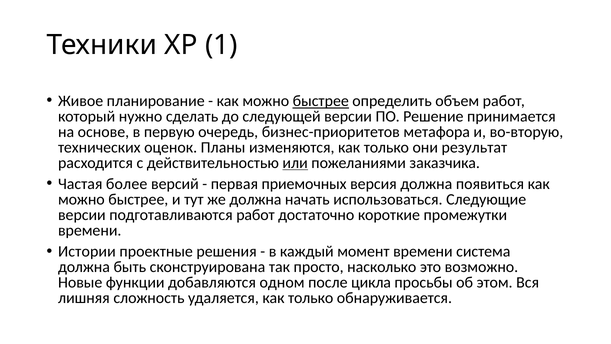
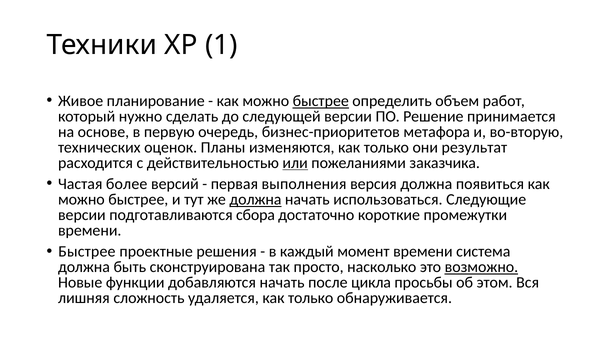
приемочных: приемочных -> выполнения (304, 184)
должна underline: none -> present (255, 199)
подготавливаются работ: работ -> сбора (255, 215)
Истории: Истории -> Быстрее (87, 251)
возможно underline: none -> present (481, 267)
добавляются одном: одном -> начать (282, 282)
